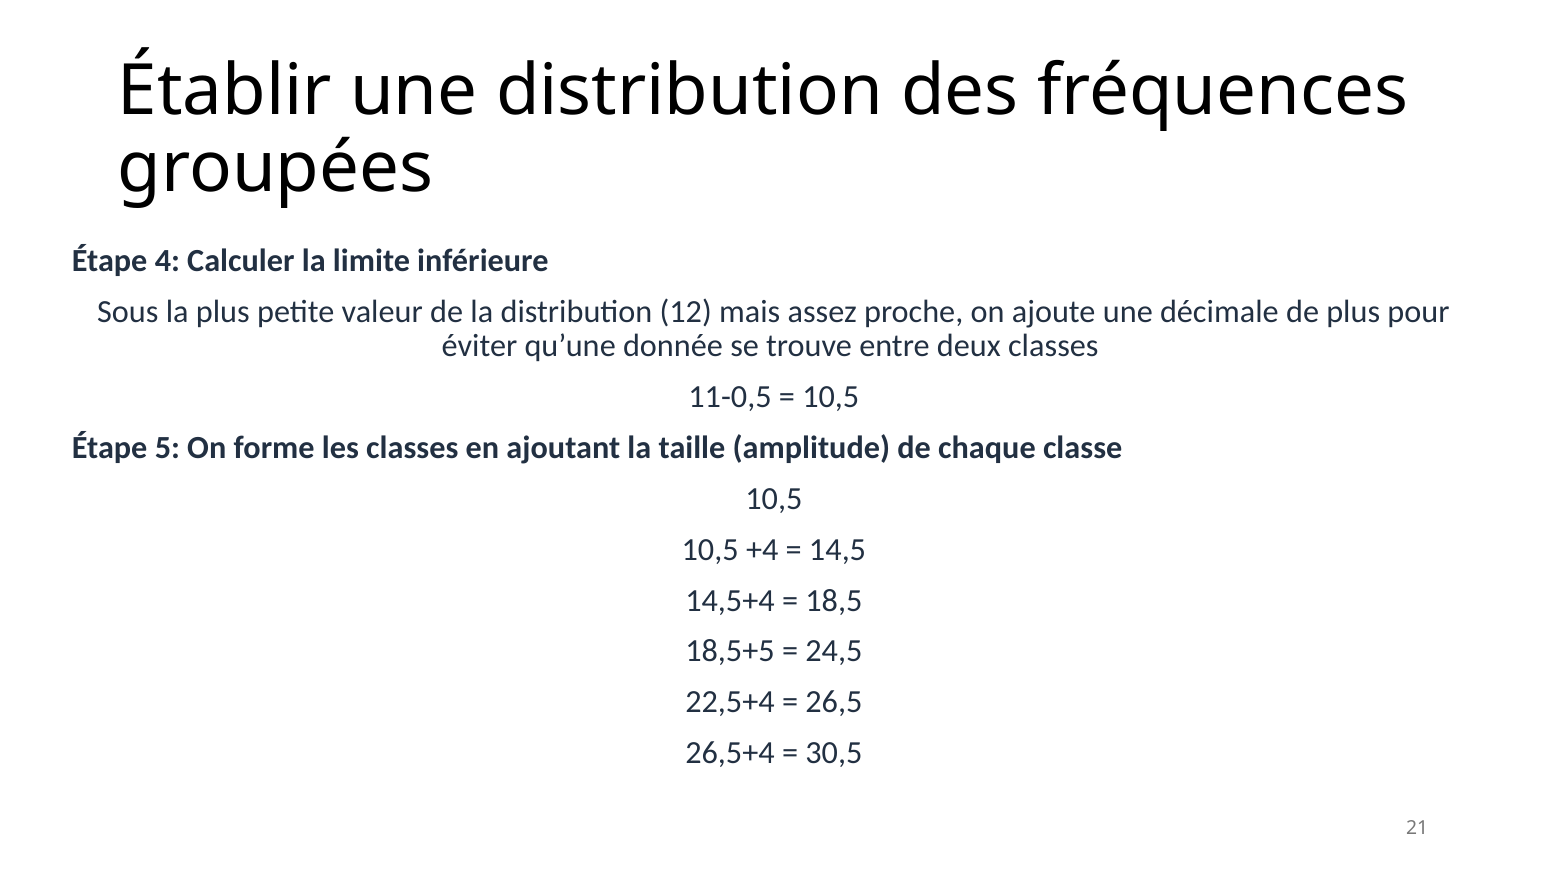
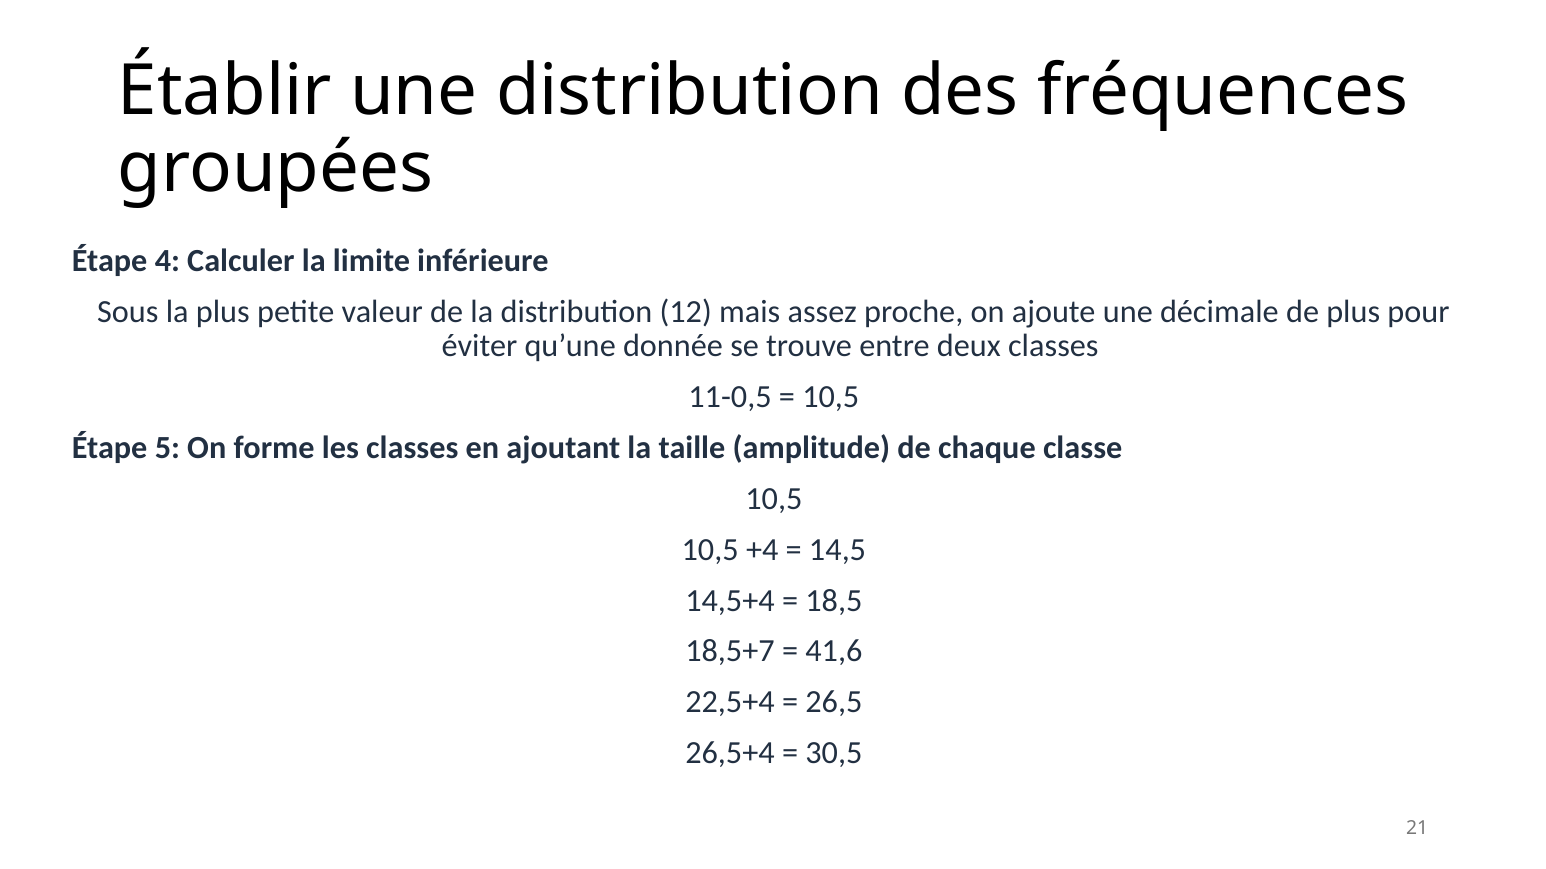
18,5+5: 18,5+5 -> 18,5+7 (730, 652)
24,5: 24,5 -> 41,6 (834, 652)
